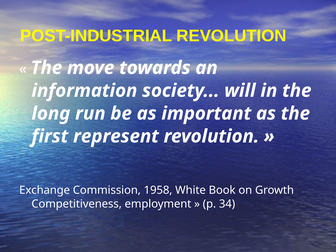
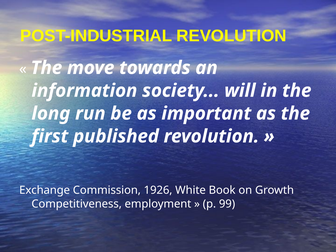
represent: represent -> published (116, 136)
1958: 1958 -> 1926 (158, 190)
34: 34 -> 99 (227, 204)
